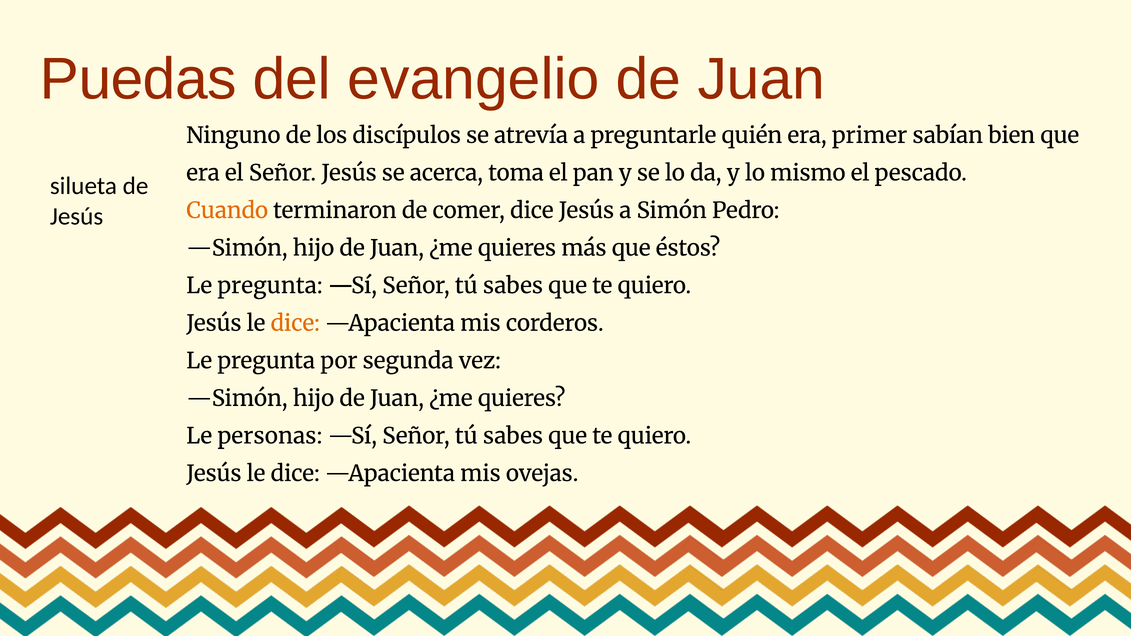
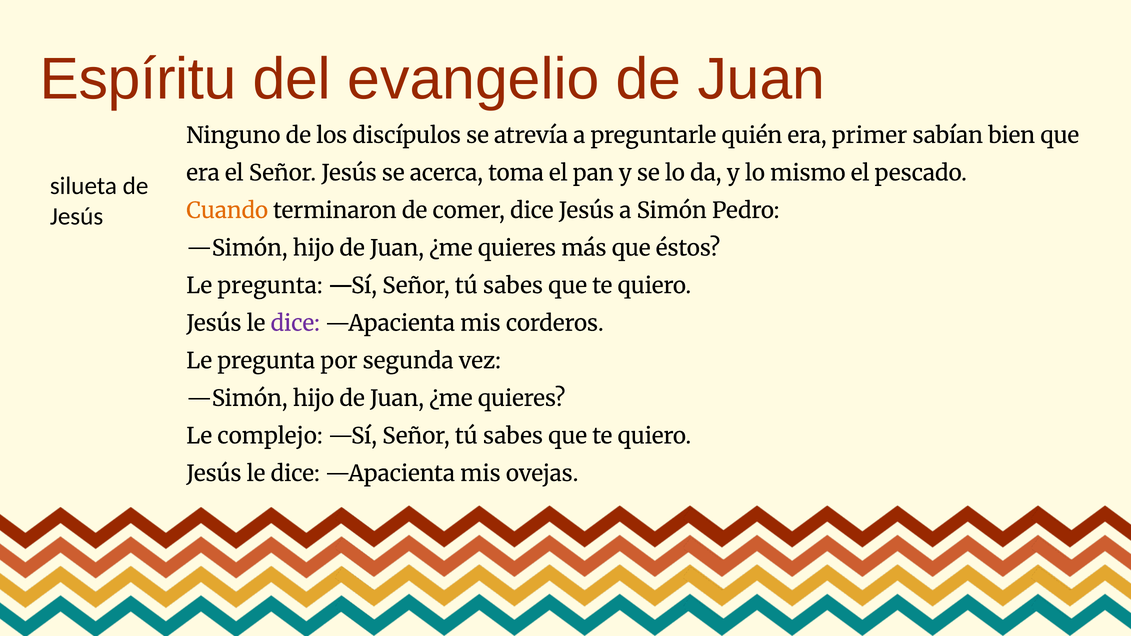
Puedas: Puedas -> Espíritu (138, 79)
dice colour: orange -> purple (295, 323)
personas: personas -> complejo (270, 436)
